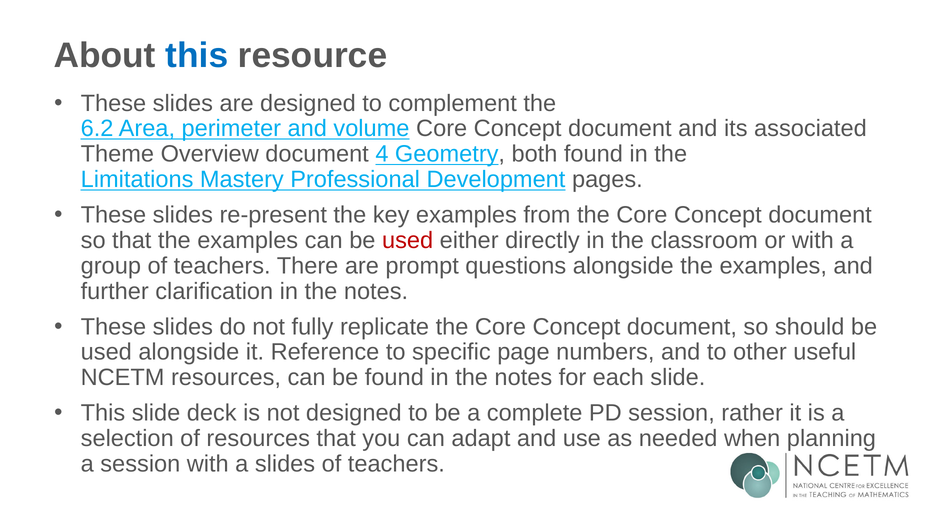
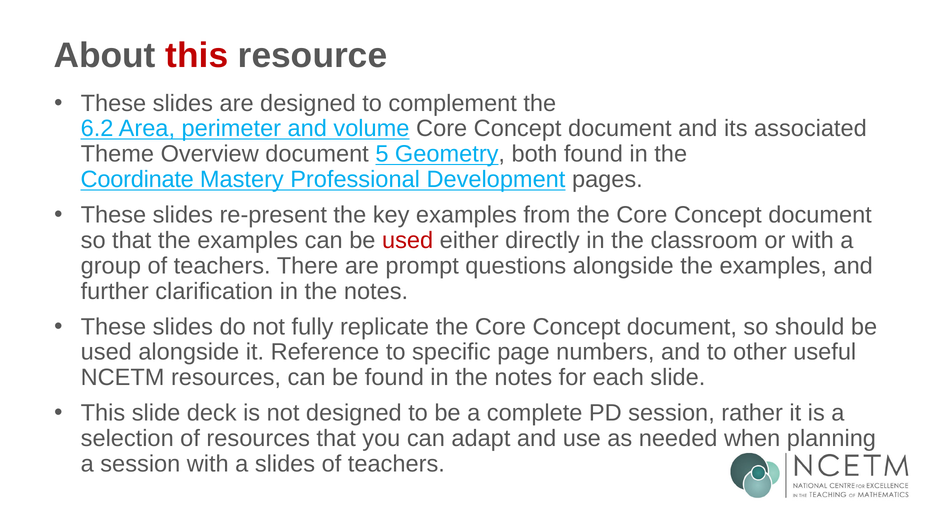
this colour: blue -> red (197, 56)
4: 4 -> 5 (382, 154)
Limitations: Limitations -> Coordinate (137, 179)
